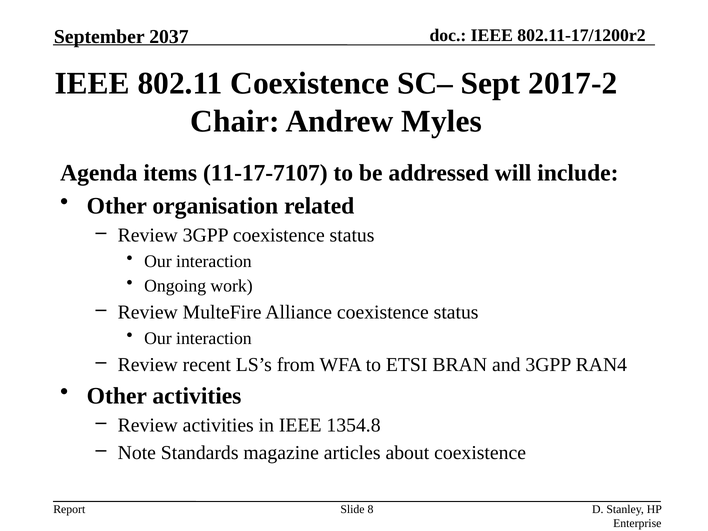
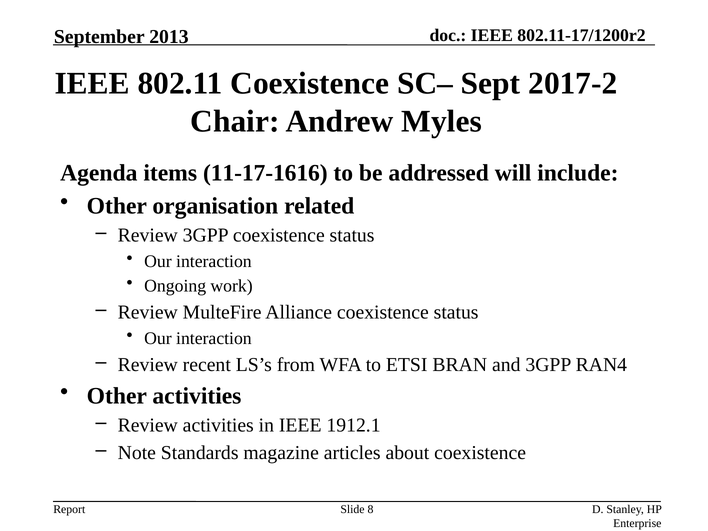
2037: 2037 -> 2013 (169, 37)
11-17-7107: 11-17-7107 -> 11-17-1616 (265, 173)
1354.8: 1354.8 -> 1912.1 (354, 425)
